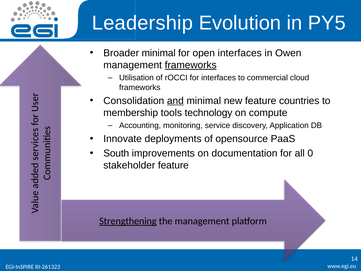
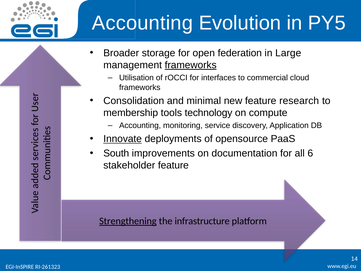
Leadership: Leadership -> Accounting (142, 23)
Broader minimal: minimal -> storage (159, 53)
open interfaces: interfaces -> federation (240, 53)
Owen: Owen -> Large (288, 53)
and underline: present -> none (175, 101)
countries: countries -> research (299, 101)
Innovate underline: none -> present (123, 139)
0: 0 -> 6 (310, 153)
the management: management -> infrastructure (202, 221)
